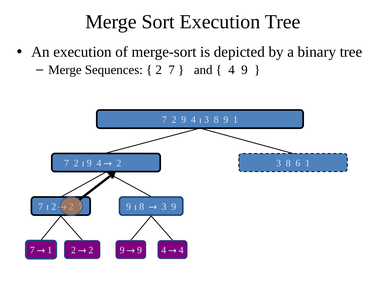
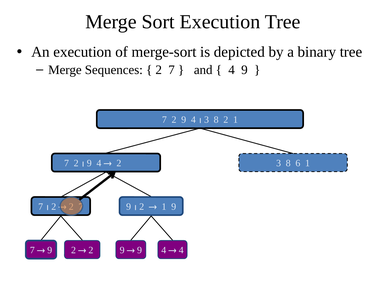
8 9: 9 -> 2 (226, 119)
8: 8 -> 2 (142, 206)
3: 3 -> 1 (164, 206)
1: 1 -> 9 (50, 250)
